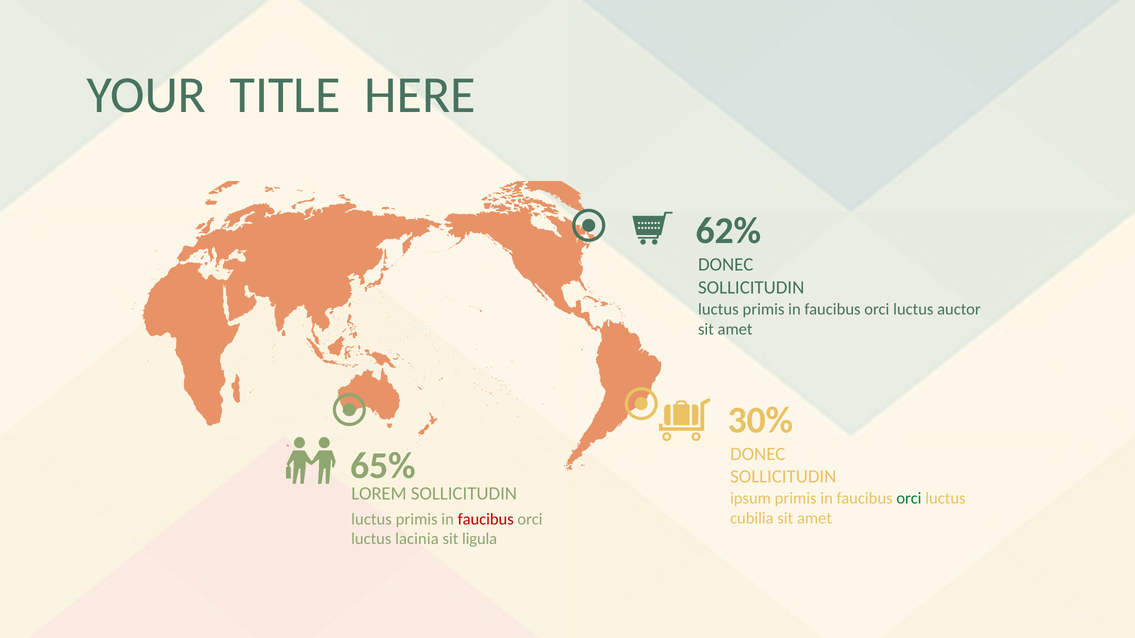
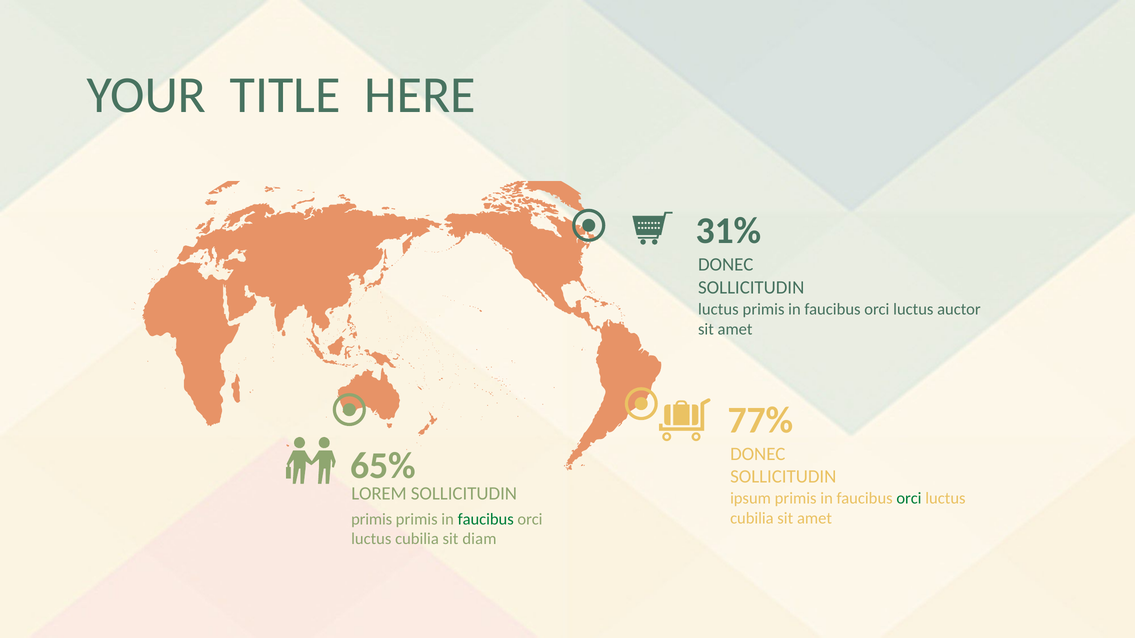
62%: 62% -> 31% (729, 231)
30%: 30% -> 77% (761, 420)
luctus: luctus -> primis (372, 519)
faucibus colour: red -> green (486, 519)
lacinia: lacinia -> cubilia (417, 539)
ligula: ligula -> diam (479, 539)
